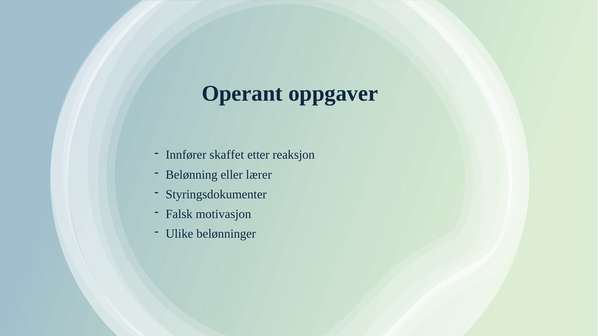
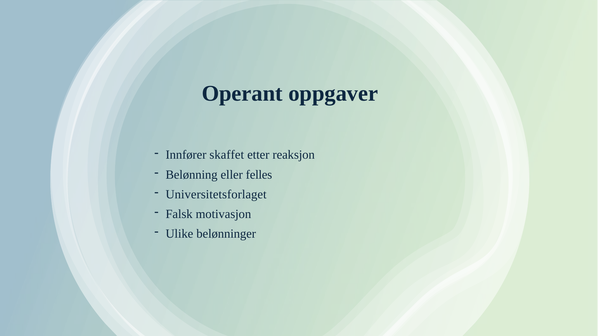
lærer: lærer -> felles (259, 175)
Styringsdokumenter: Styringsdokumenter -> Universitetsforlaget (216, 194)
